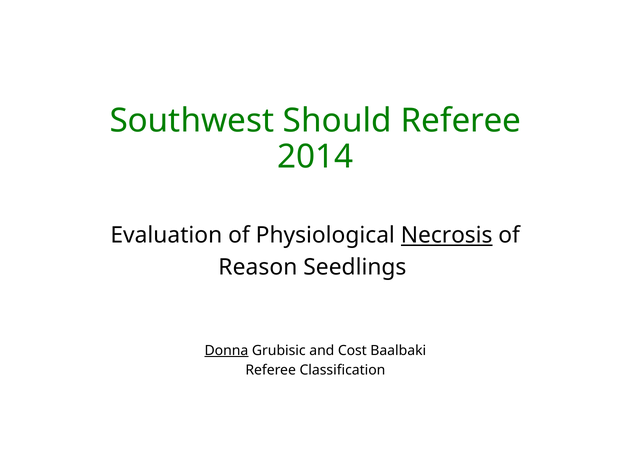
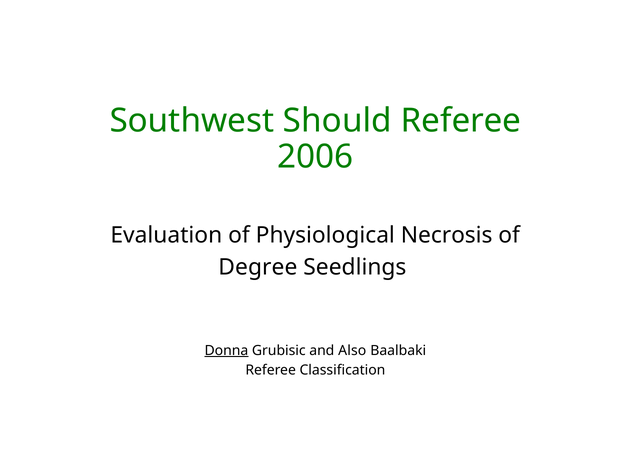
2014: 2014 -> 2006 (315, 157)
Necrosis underline: present -> none (447, 236)
Reason: Reason -> Degree (258, 268)
Cost: Cost -> Also (352, 351)
